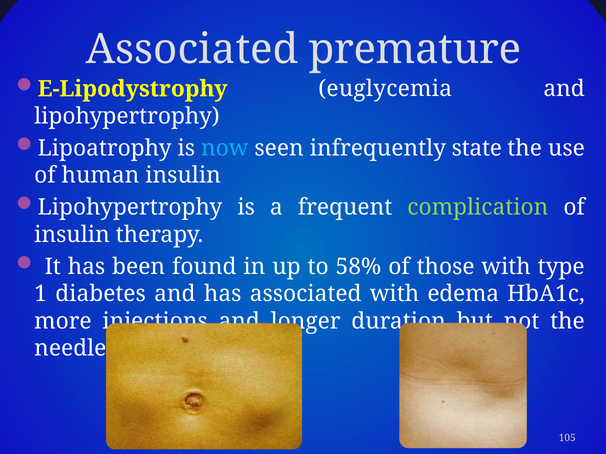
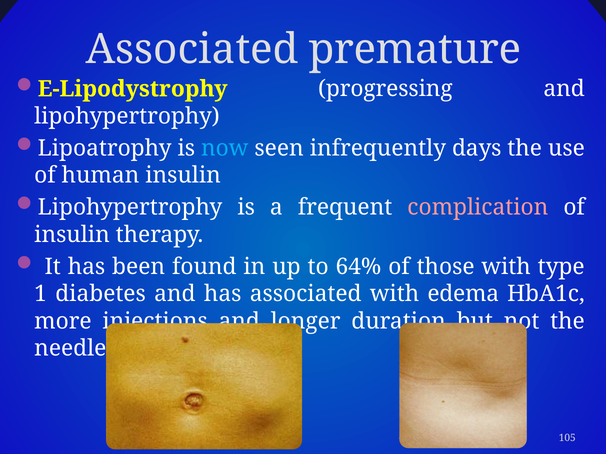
euglycemia: euglycemia -> progressing (385, 89)
state: state -> days (477, 148)
complication colour: light green -> pink (478, 208)
58%: 58% -> 64% (358, 267)
